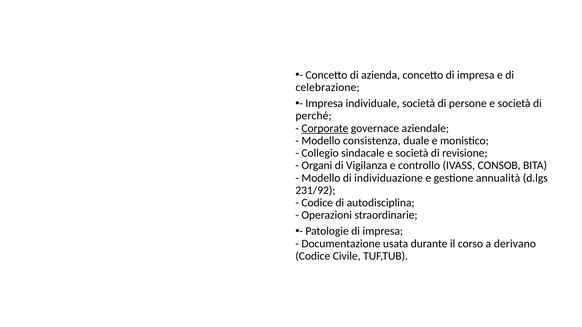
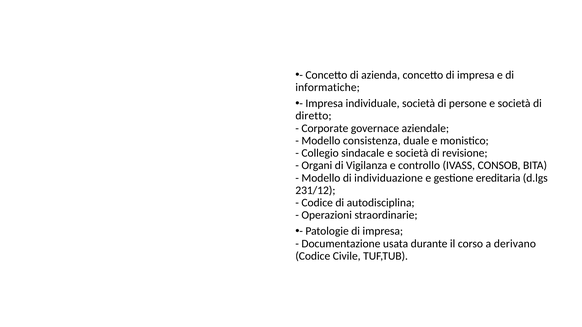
celebrazione: celebrazione -> informatiche (328, 88)
perché: perché -> diretto (314, 116)
Corporate underline: present -> none (325, 128)
annualità: annualità -> ereditaria (498, 178)
231/92: 231/92 -> 231/12 (315, 191)
